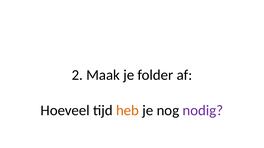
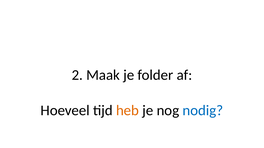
nodig colour: purple -> blue (203, 111)
